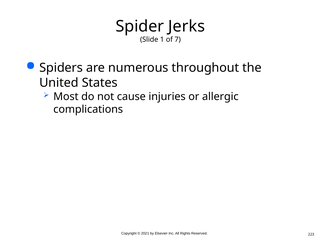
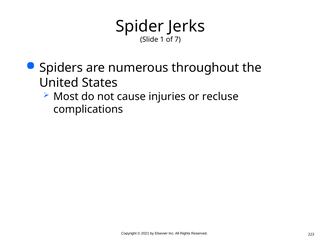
allergic: allergic -> recluse (220, 96)
